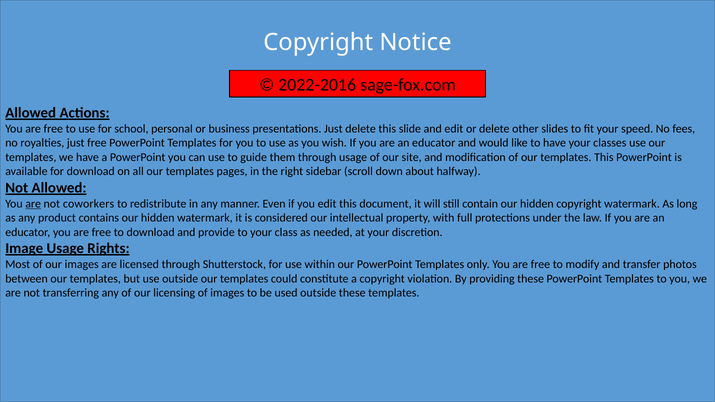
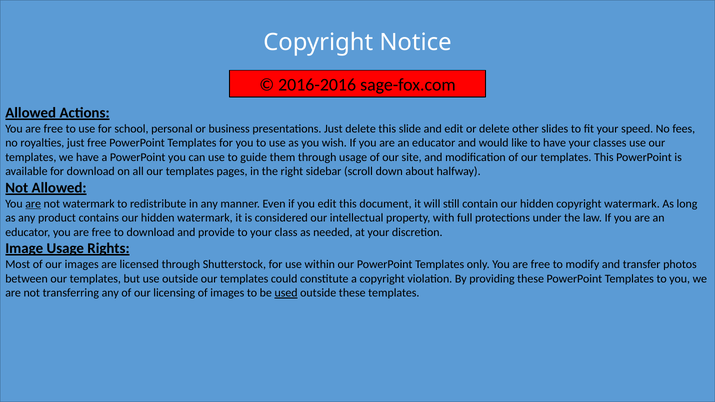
2022-2016: 2022-2016 -> 2016-2016 (317, 85)
not coworkers: coworkers -> watermark (89, 204)
used underline: none -> present (286, 293)
